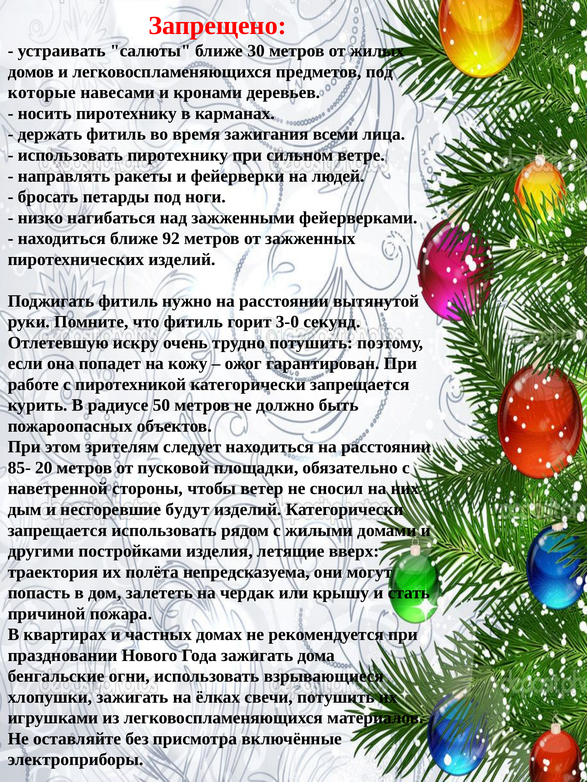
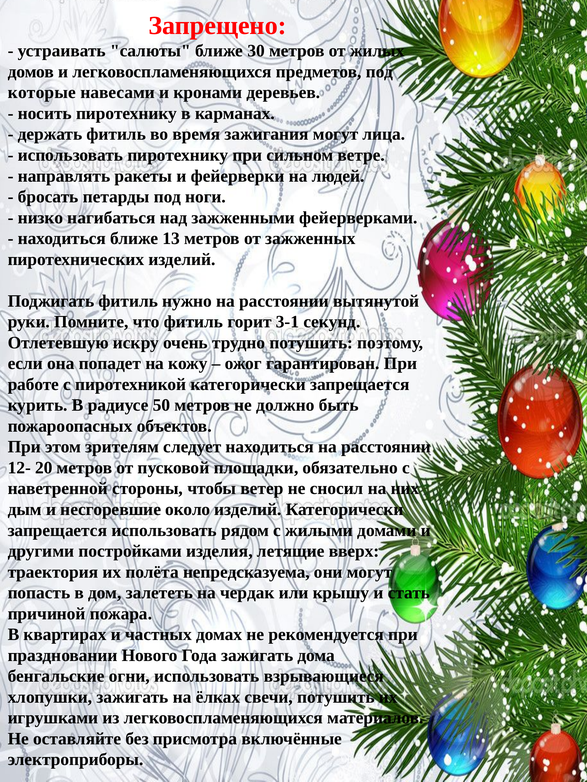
зажигания всеми: всеми -> могут (336, 134)
92: 92 -> 13 (171, 239)
3-0: 3-0 -> 3-1 (288, 322)
85-: 85- -> 12- (19, 468)
будут: будут -> около (188, 510)
